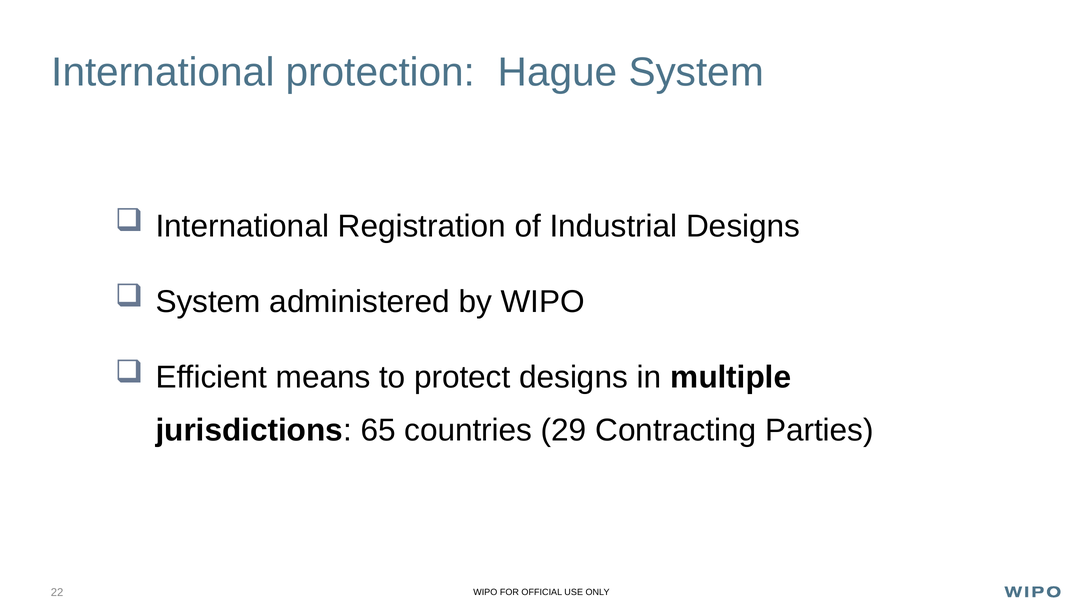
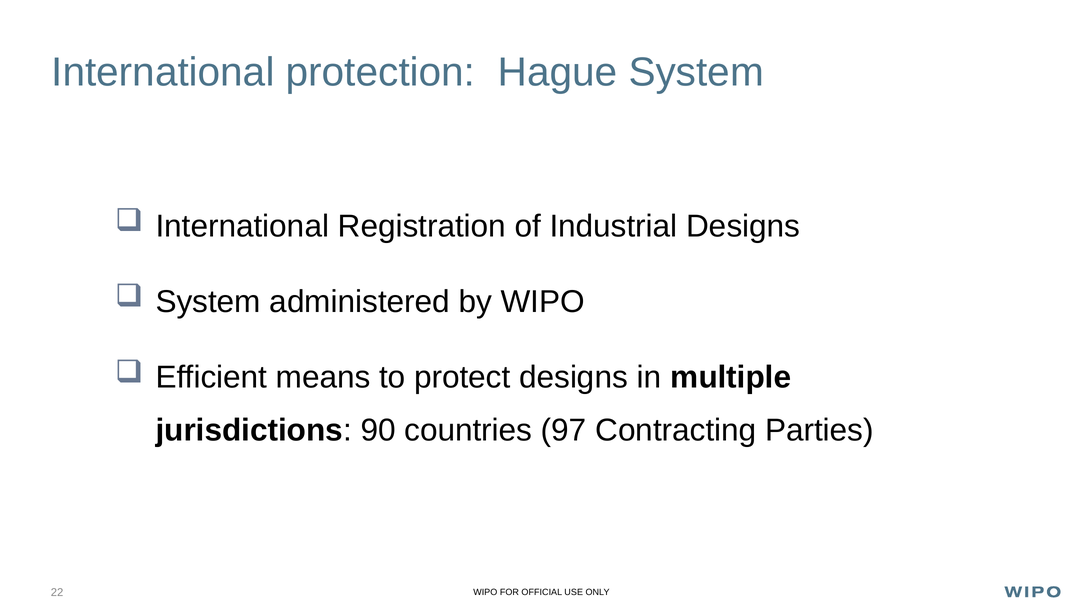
65: 65 -> 90 (378, 430)
29: 29 -> 97 (564, 430)
